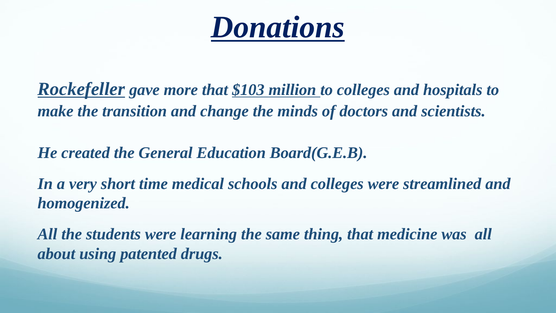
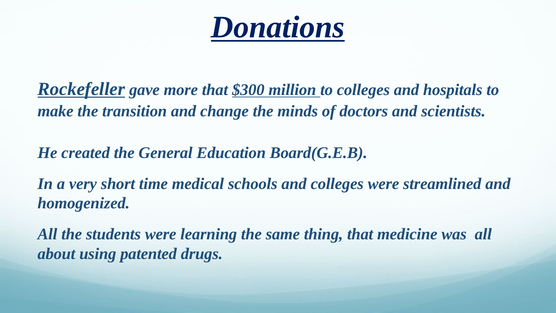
$103: $103 -> $300 (248, 90)
